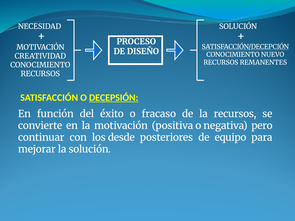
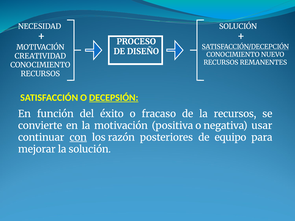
pero: pero -> usar (262, 126)
con underline: none -> present (78, 138)
desde: desde -> razón (121, 138)
